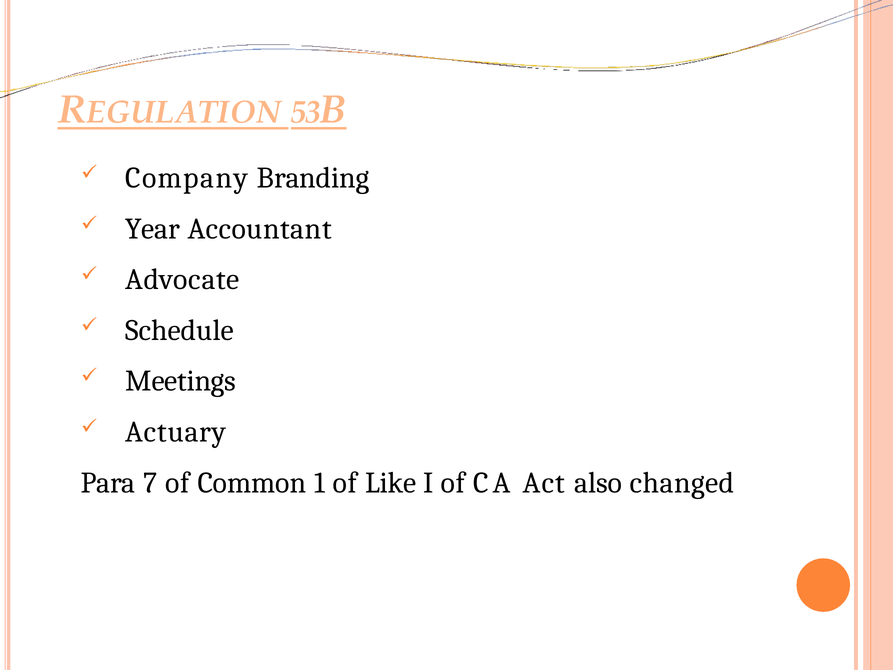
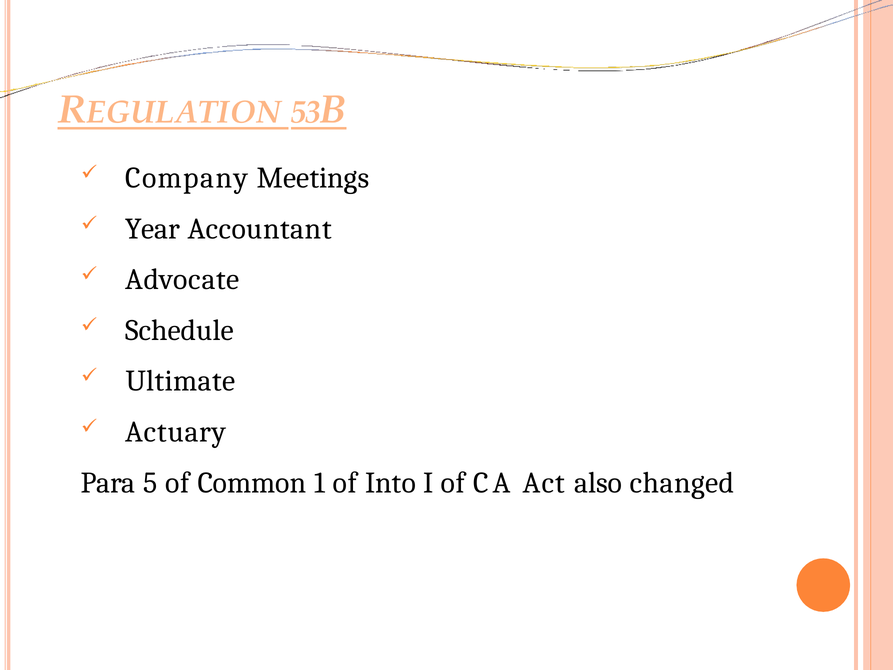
Branding: Branding -> Meetings (313, 178)
Meetings: Meetings -> Ultimate (180, 381)
7: 7 -> 5 (150, 483)
Like: Like -> Into (391, 483)
